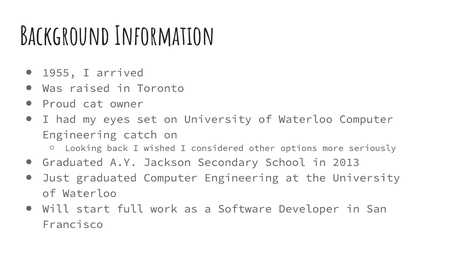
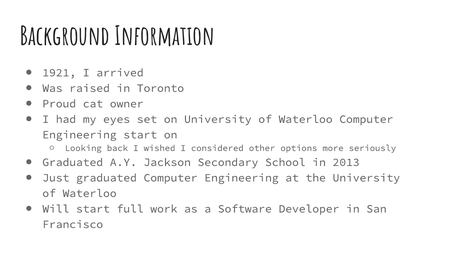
1955: 1955 -> 1921 (59, 73)
Engineering catch: catch -> start (140, 135)
